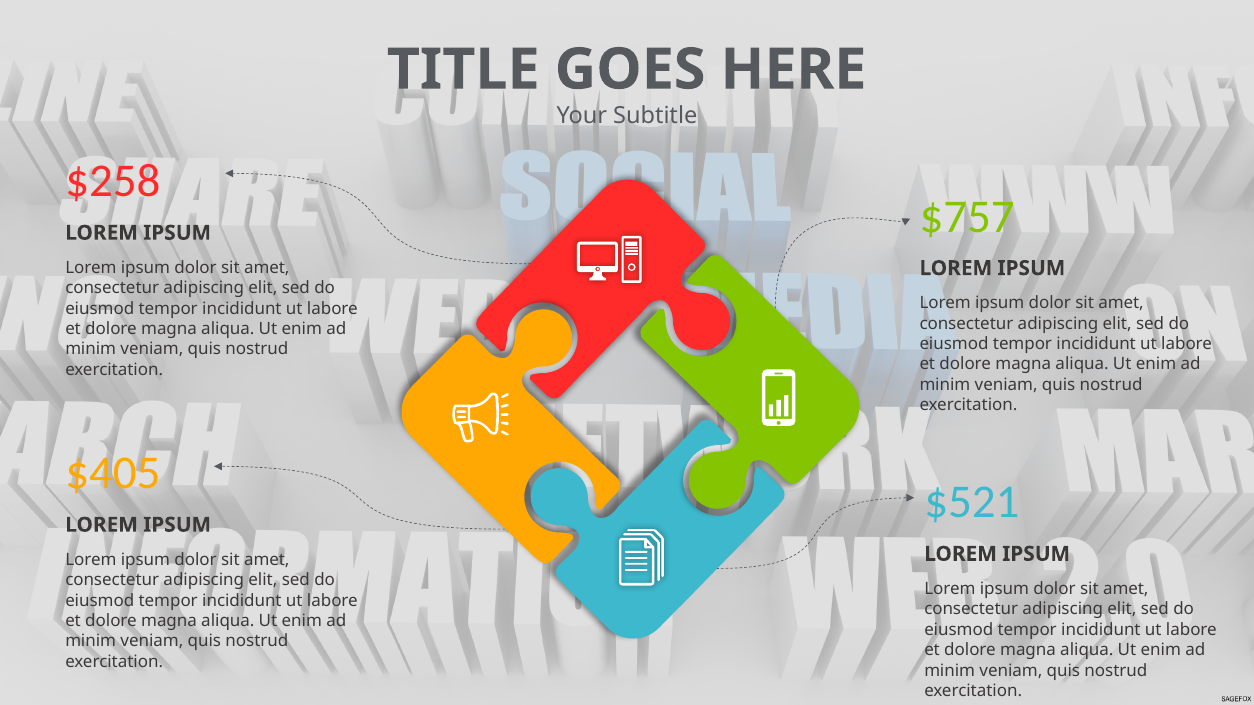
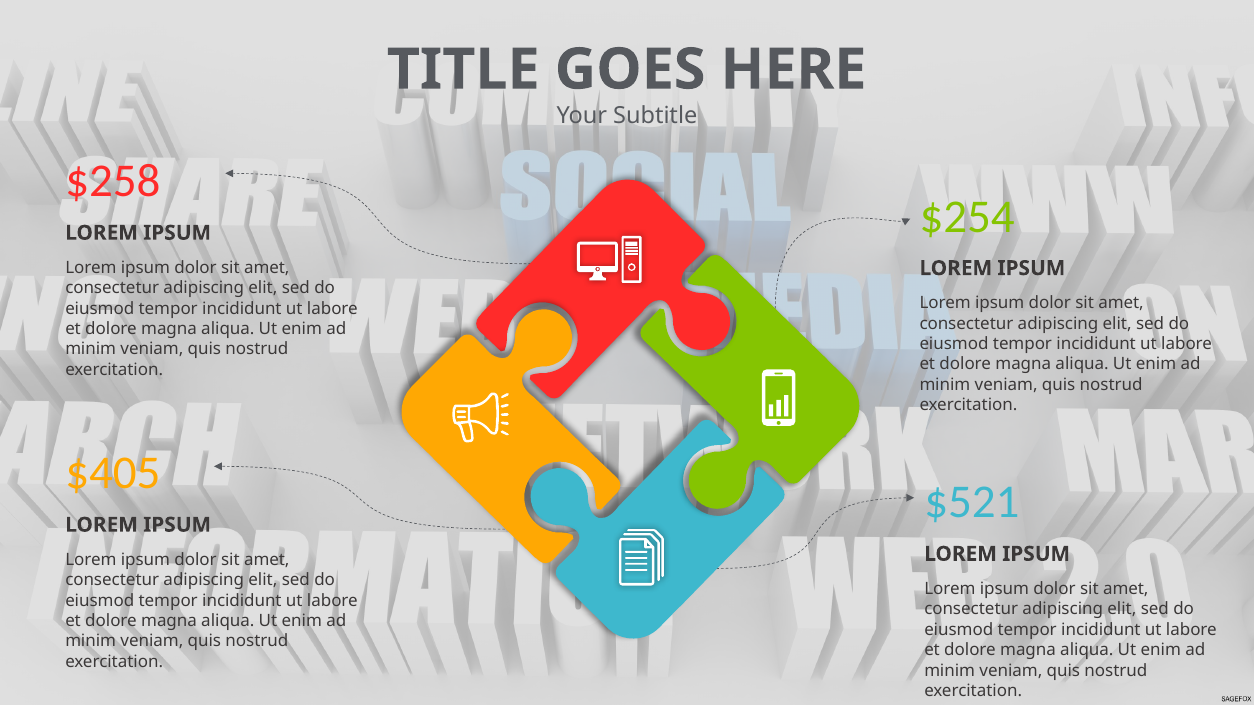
$757: $757 -> $254 (967, 217)
